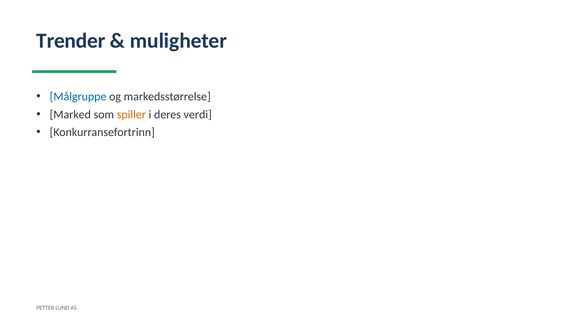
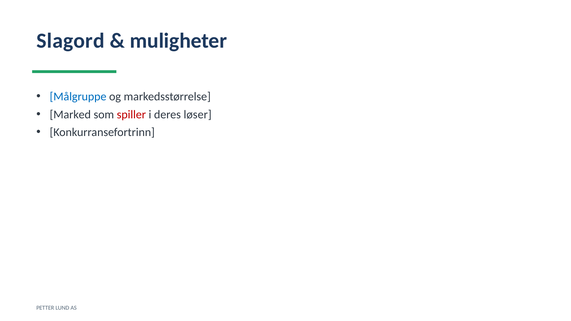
Trender: Trender -> Slagord (71, 41)
spiller colour: orange -> red (131, 115)
verdi: verdi -> løser (198, 115)
